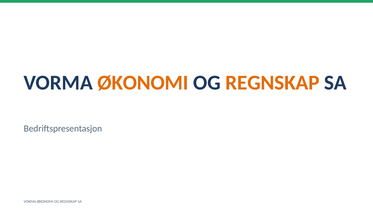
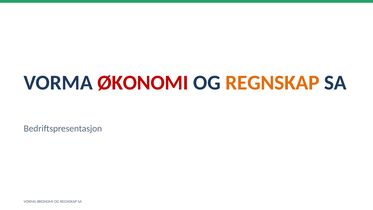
ØKONOMI colour: orange -> red (143, 83)
